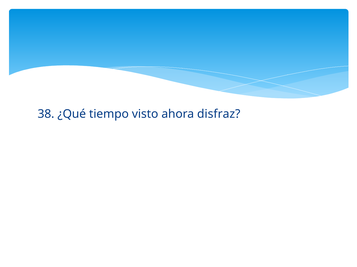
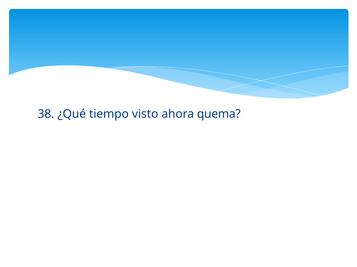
disfraz: disfraz -> quema (219, 114)
